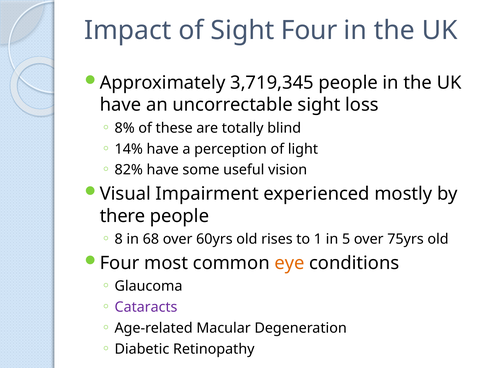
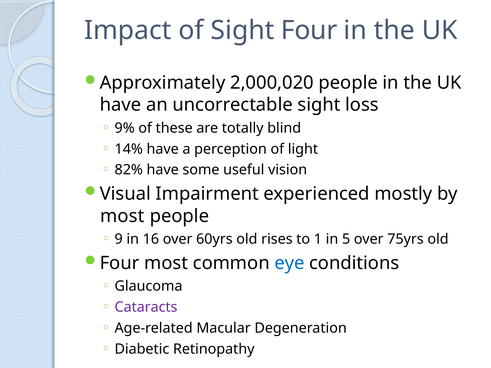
3,719,345: 3,719,345 -> 2,000,020 (272, 83)
8%: 8% -> 9% (125, 128)
there: there -> most (122, 216)
8: 8 -> 9 (119, 239)
68: 68 -> 16 (151, 239)
eye colour: orange -> blue (290, 263)
